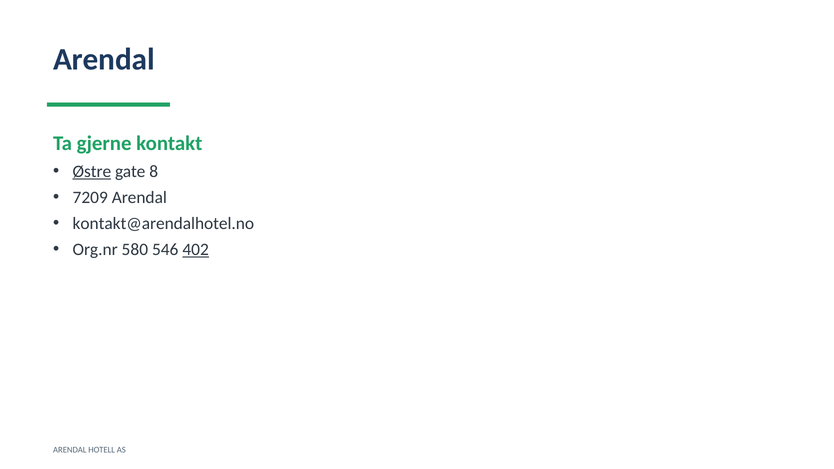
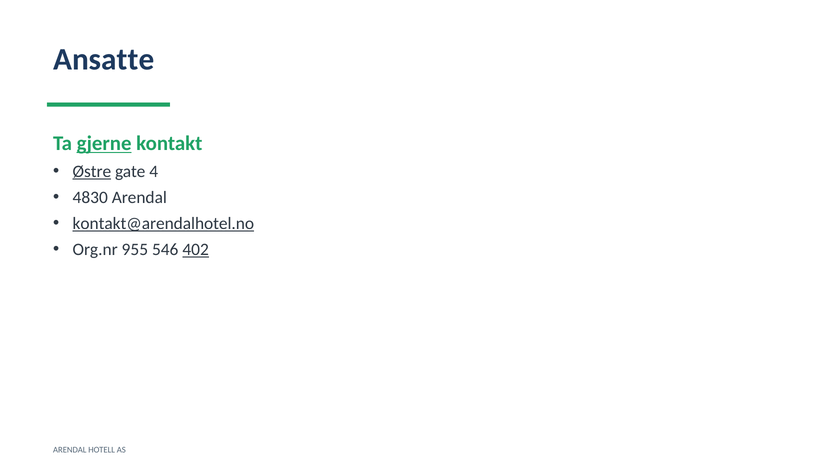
Arendal: Arendal -> Ansatte (104, 60)
gjerne underline: none -> present (104, 144)
8: 8 -> 4 (154, 171)
7209: 7209 -> 4830 (90, 198)
kontakt@arendalhotel.no underline: none -> present (163, 224)
580: 580 -> 955 (135, 250)
